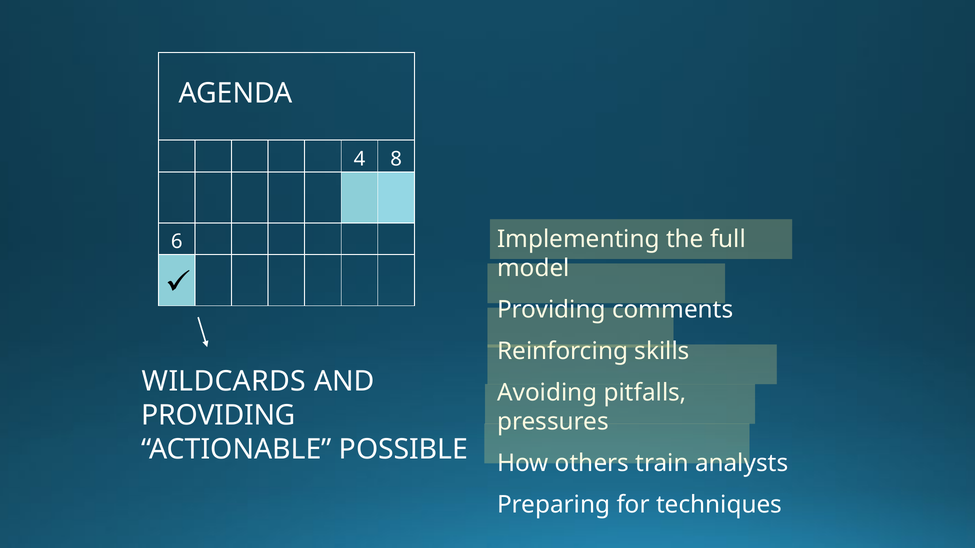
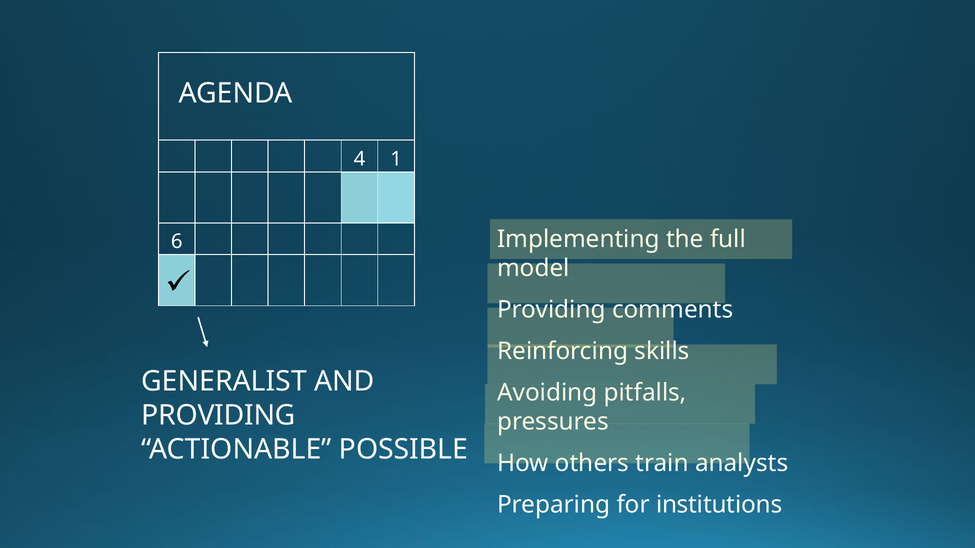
8: 8 -> 1 (396, 159)
WILDCARDS: WILDCARDS -> GENERALIST (224, 381)
techniques: techniques -> institutions (719, 505)
